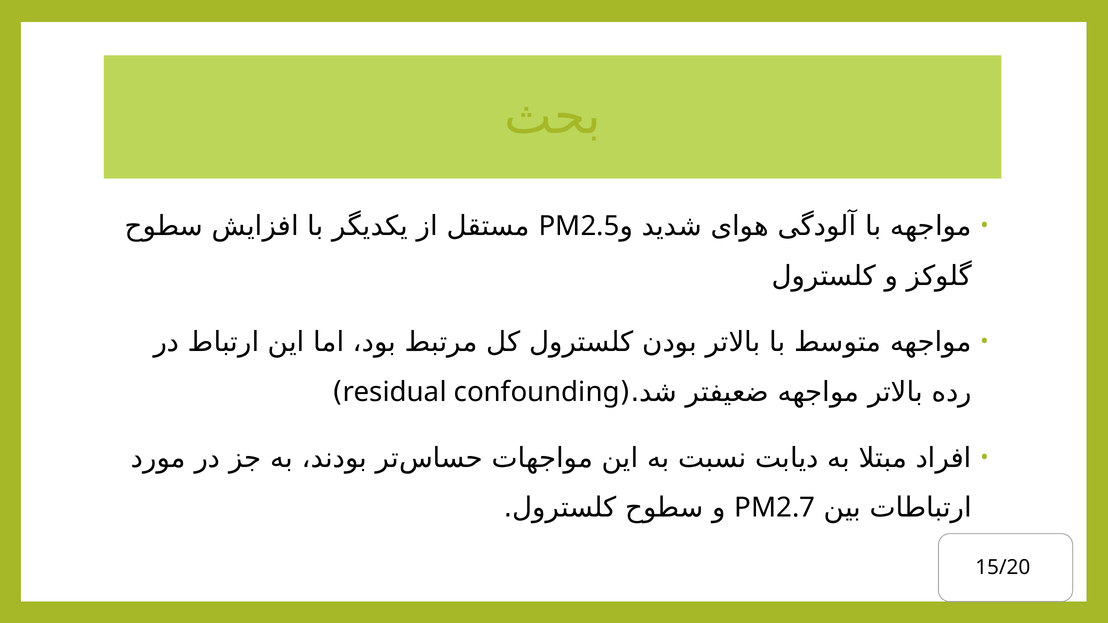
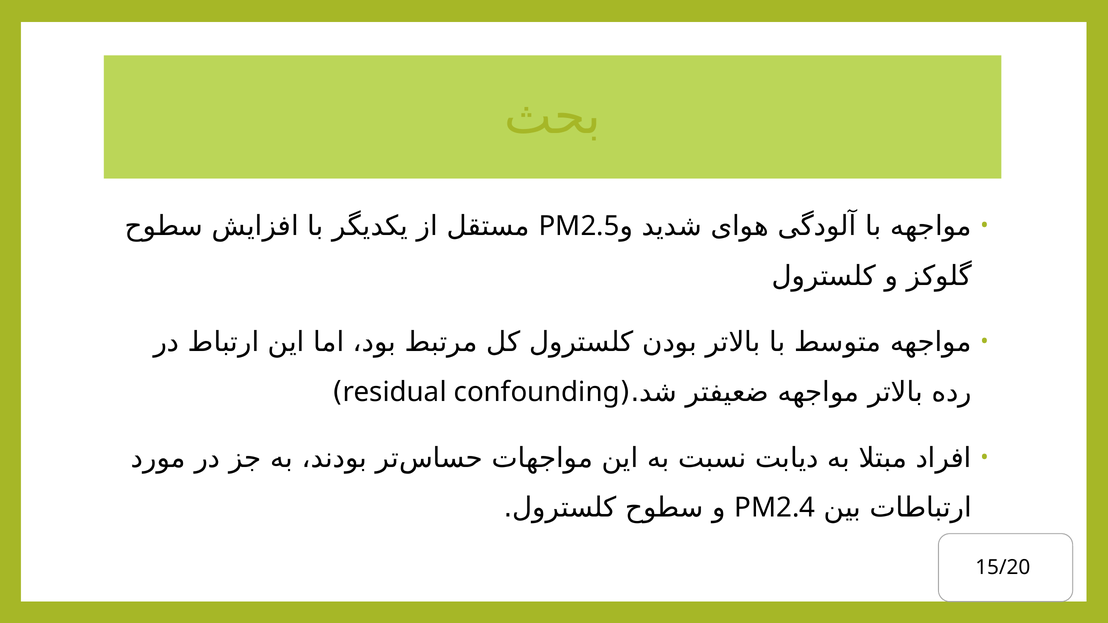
PM2.7: PM2.7 -> PM2.4 (775, 508)
